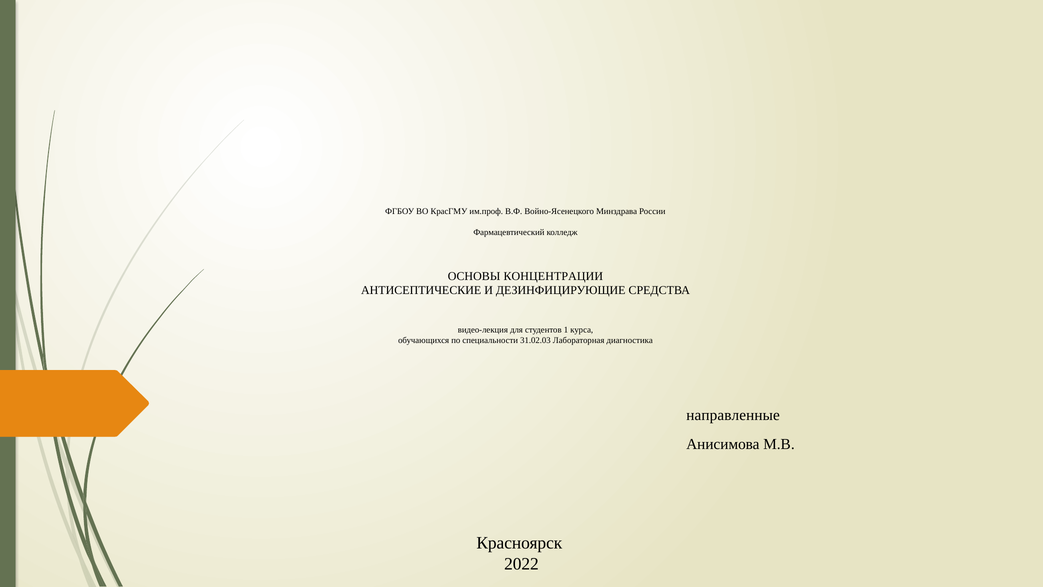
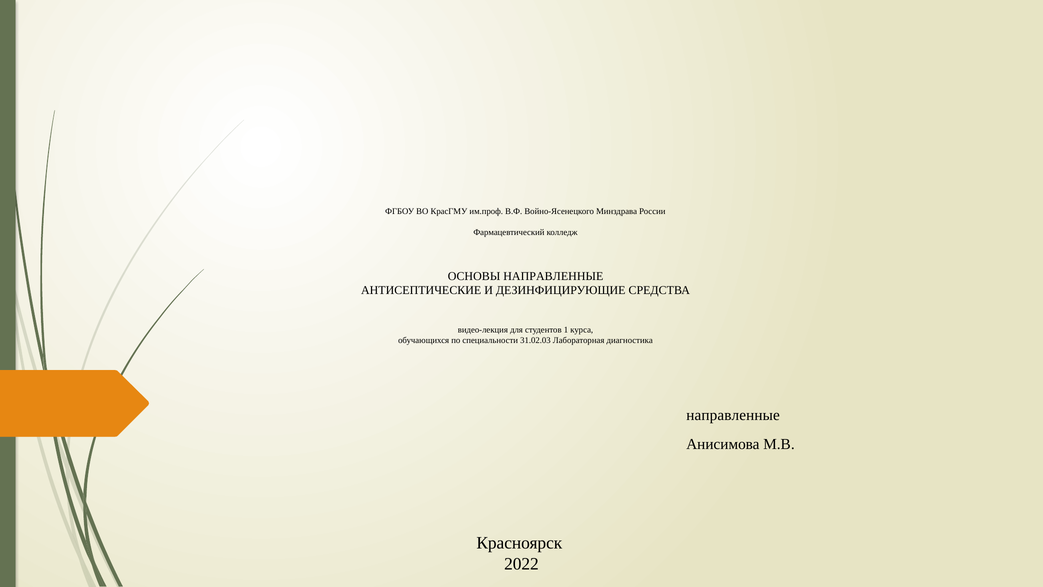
ОСНОВЫ КОНЦЕНТРАЦИИ: КОНЦЕНТРАЦИИ -> НАПРАВЛЕННЫЕ (553, 276)
